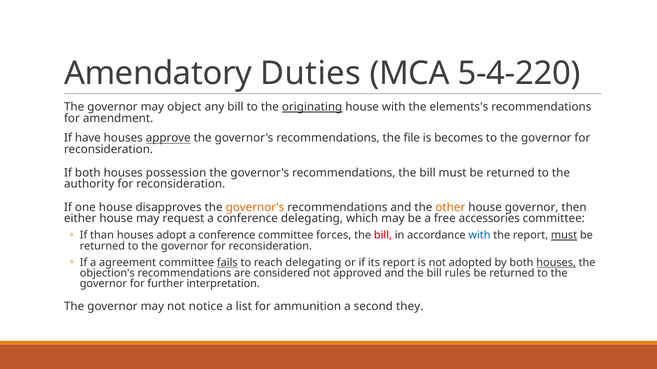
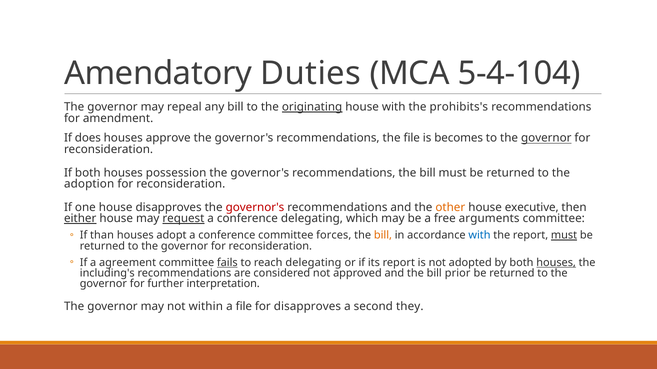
5-4-220: 5-4-220 -> 5-4-104 (519, 74)
object: object -> repeal (184, 107)
elements's: elements's -> prohibits's (459, 107)
have: have -> does (88, 138)
approve underline: present -> none (168, 138)
governor underline: none -> present (546, 138)
authority: authority -> adoption (89, 184)
governor's colour: orange -> red (255, 208)
house governor: governor -> executive (532, 208)
either underline: none -> present (80, 219)
request underline: none -> present (183, 219)
accessories: accessories -> arguments (489, 219)
bill colour: red -> orange (383, 236)
objection's: objection's -> including's (107, 273)
rules: rules -> prior (458, 273)
notice: notice -> within (206, 307)
a list: list -> file (244, 307)
for ammunition: ammunition -> disapproves (307, 307)
